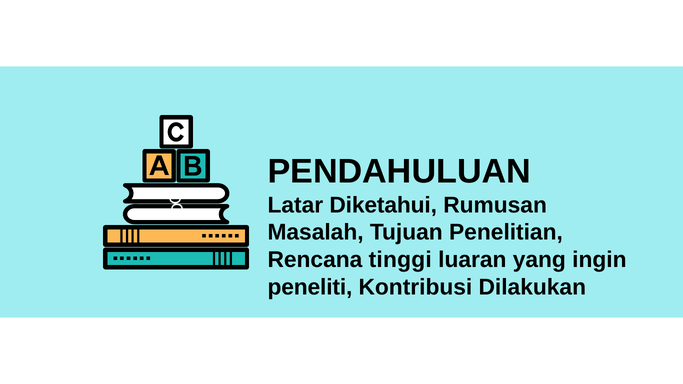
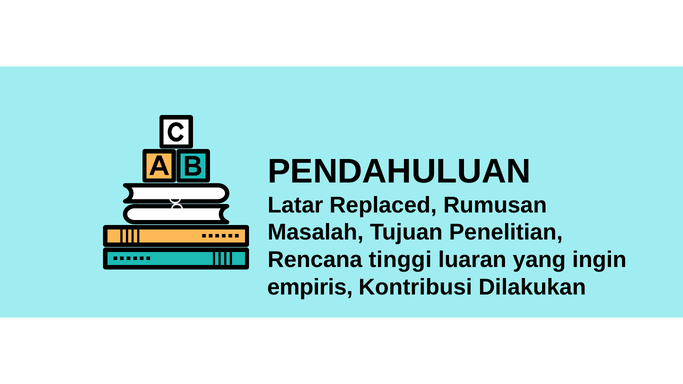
Diketahui: Diketahui -> Replaced (383, 205)
peneliti: peneliti -> empiris (310, 287)
